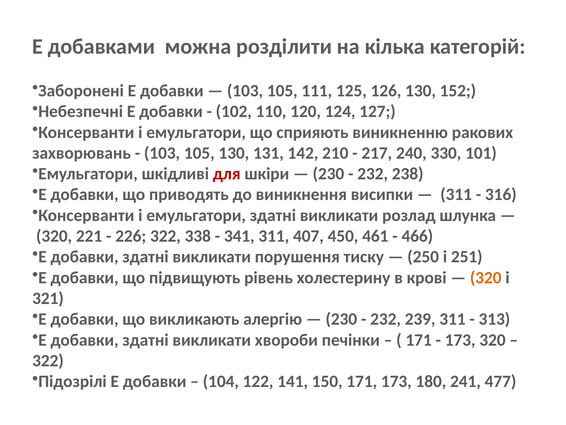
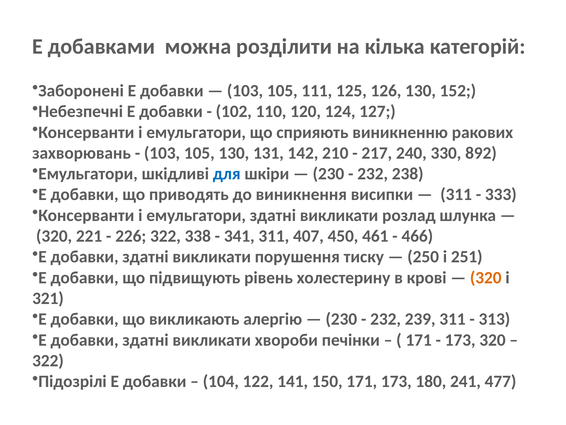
101: 101 -> 892 (481, 153)
для colour: red -> blue (227, 174)
316: 316 -> 333 (501, 194)
